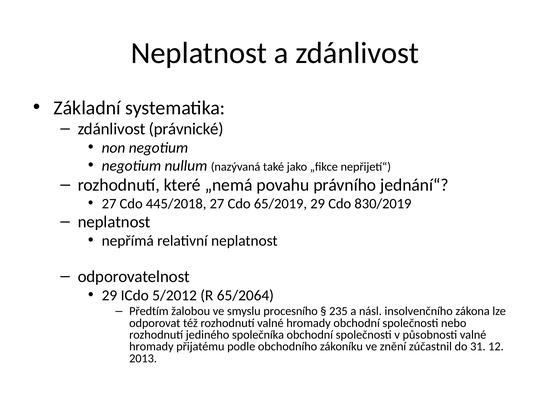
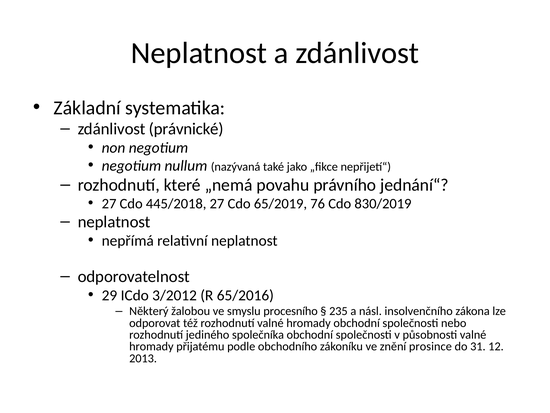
65/2019 29: 29 -> 76 (318, 203)
5/2012: 5/2012 -> 3/2012 (175, 295)
65/2064: 65/2064 -> 65/2016 (245, 295)
Předtím: Předtím -> Některý (149, 311)
zúčastnil: zúčastnil -> prosince (430, 346)
